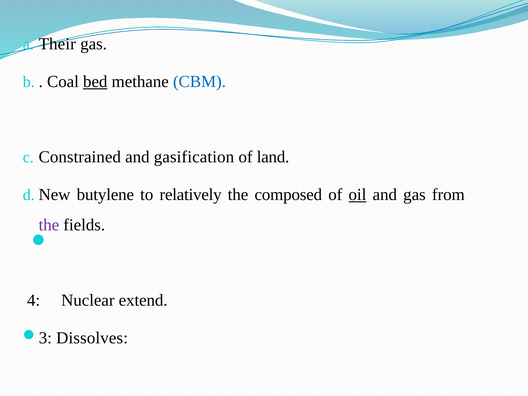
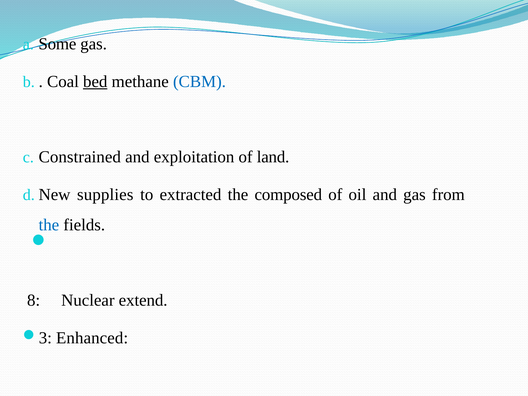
Their: Their -> Some (57, 44)
gasification: gasification -> exploitation (194, 157)
butylene: butylene -> supplies (105, 194)
relatively: relatively -> extracted (190, 194)
oil underline: present -> none (357, 194)
the colour: purple -> blue (49, 225)
4: 4 -> 8 (34, 300)
Dissolves: Dissolves -> Enhanced (92, 338)
